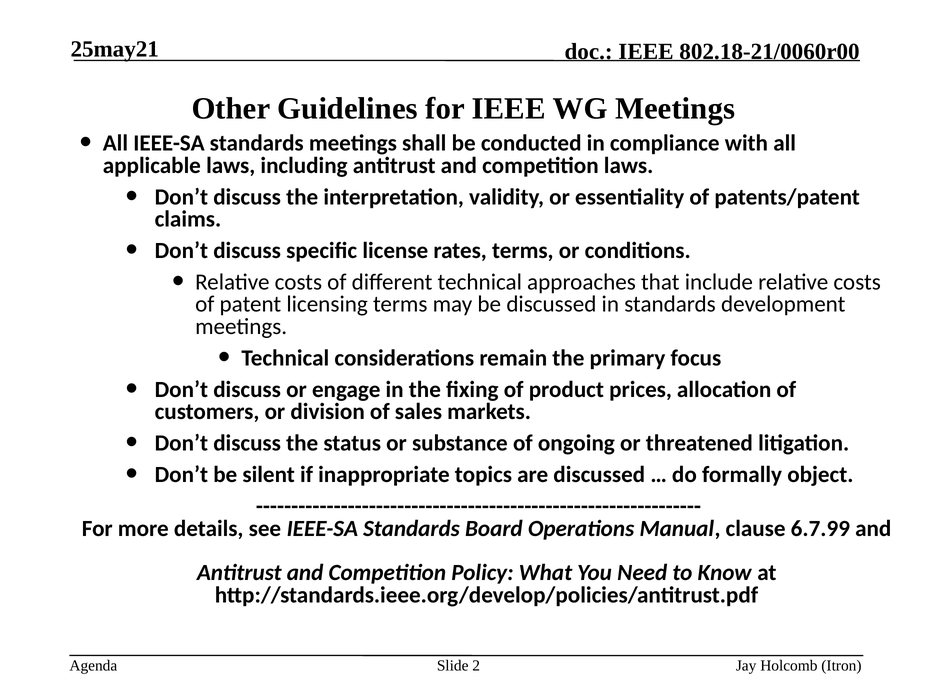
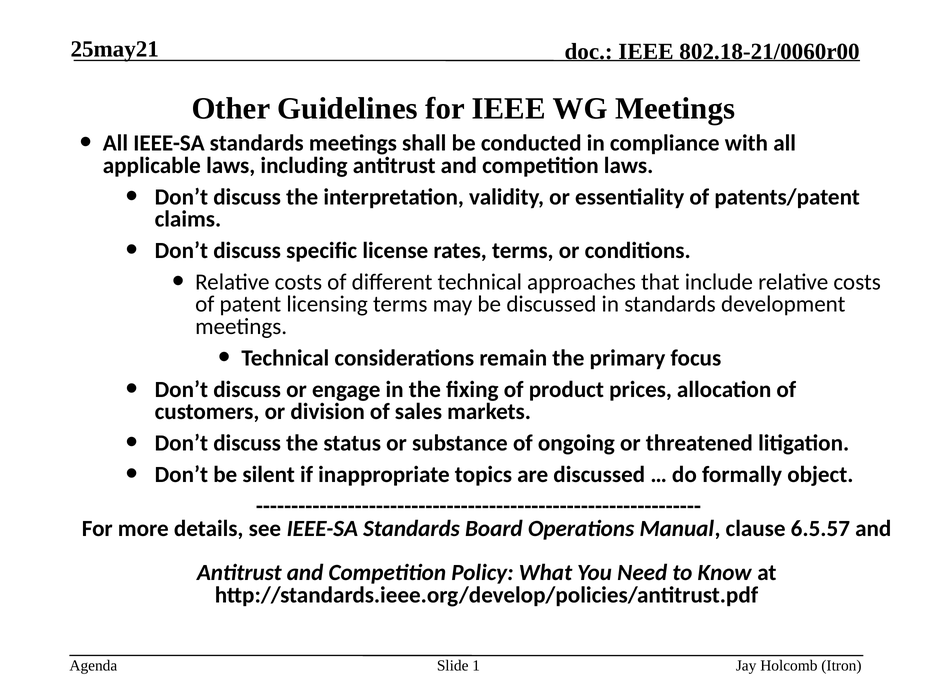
6.7.99: 6.7.99 -> 6.5.57 (820, 528)
2: 2 -> 1 (476, 665)
